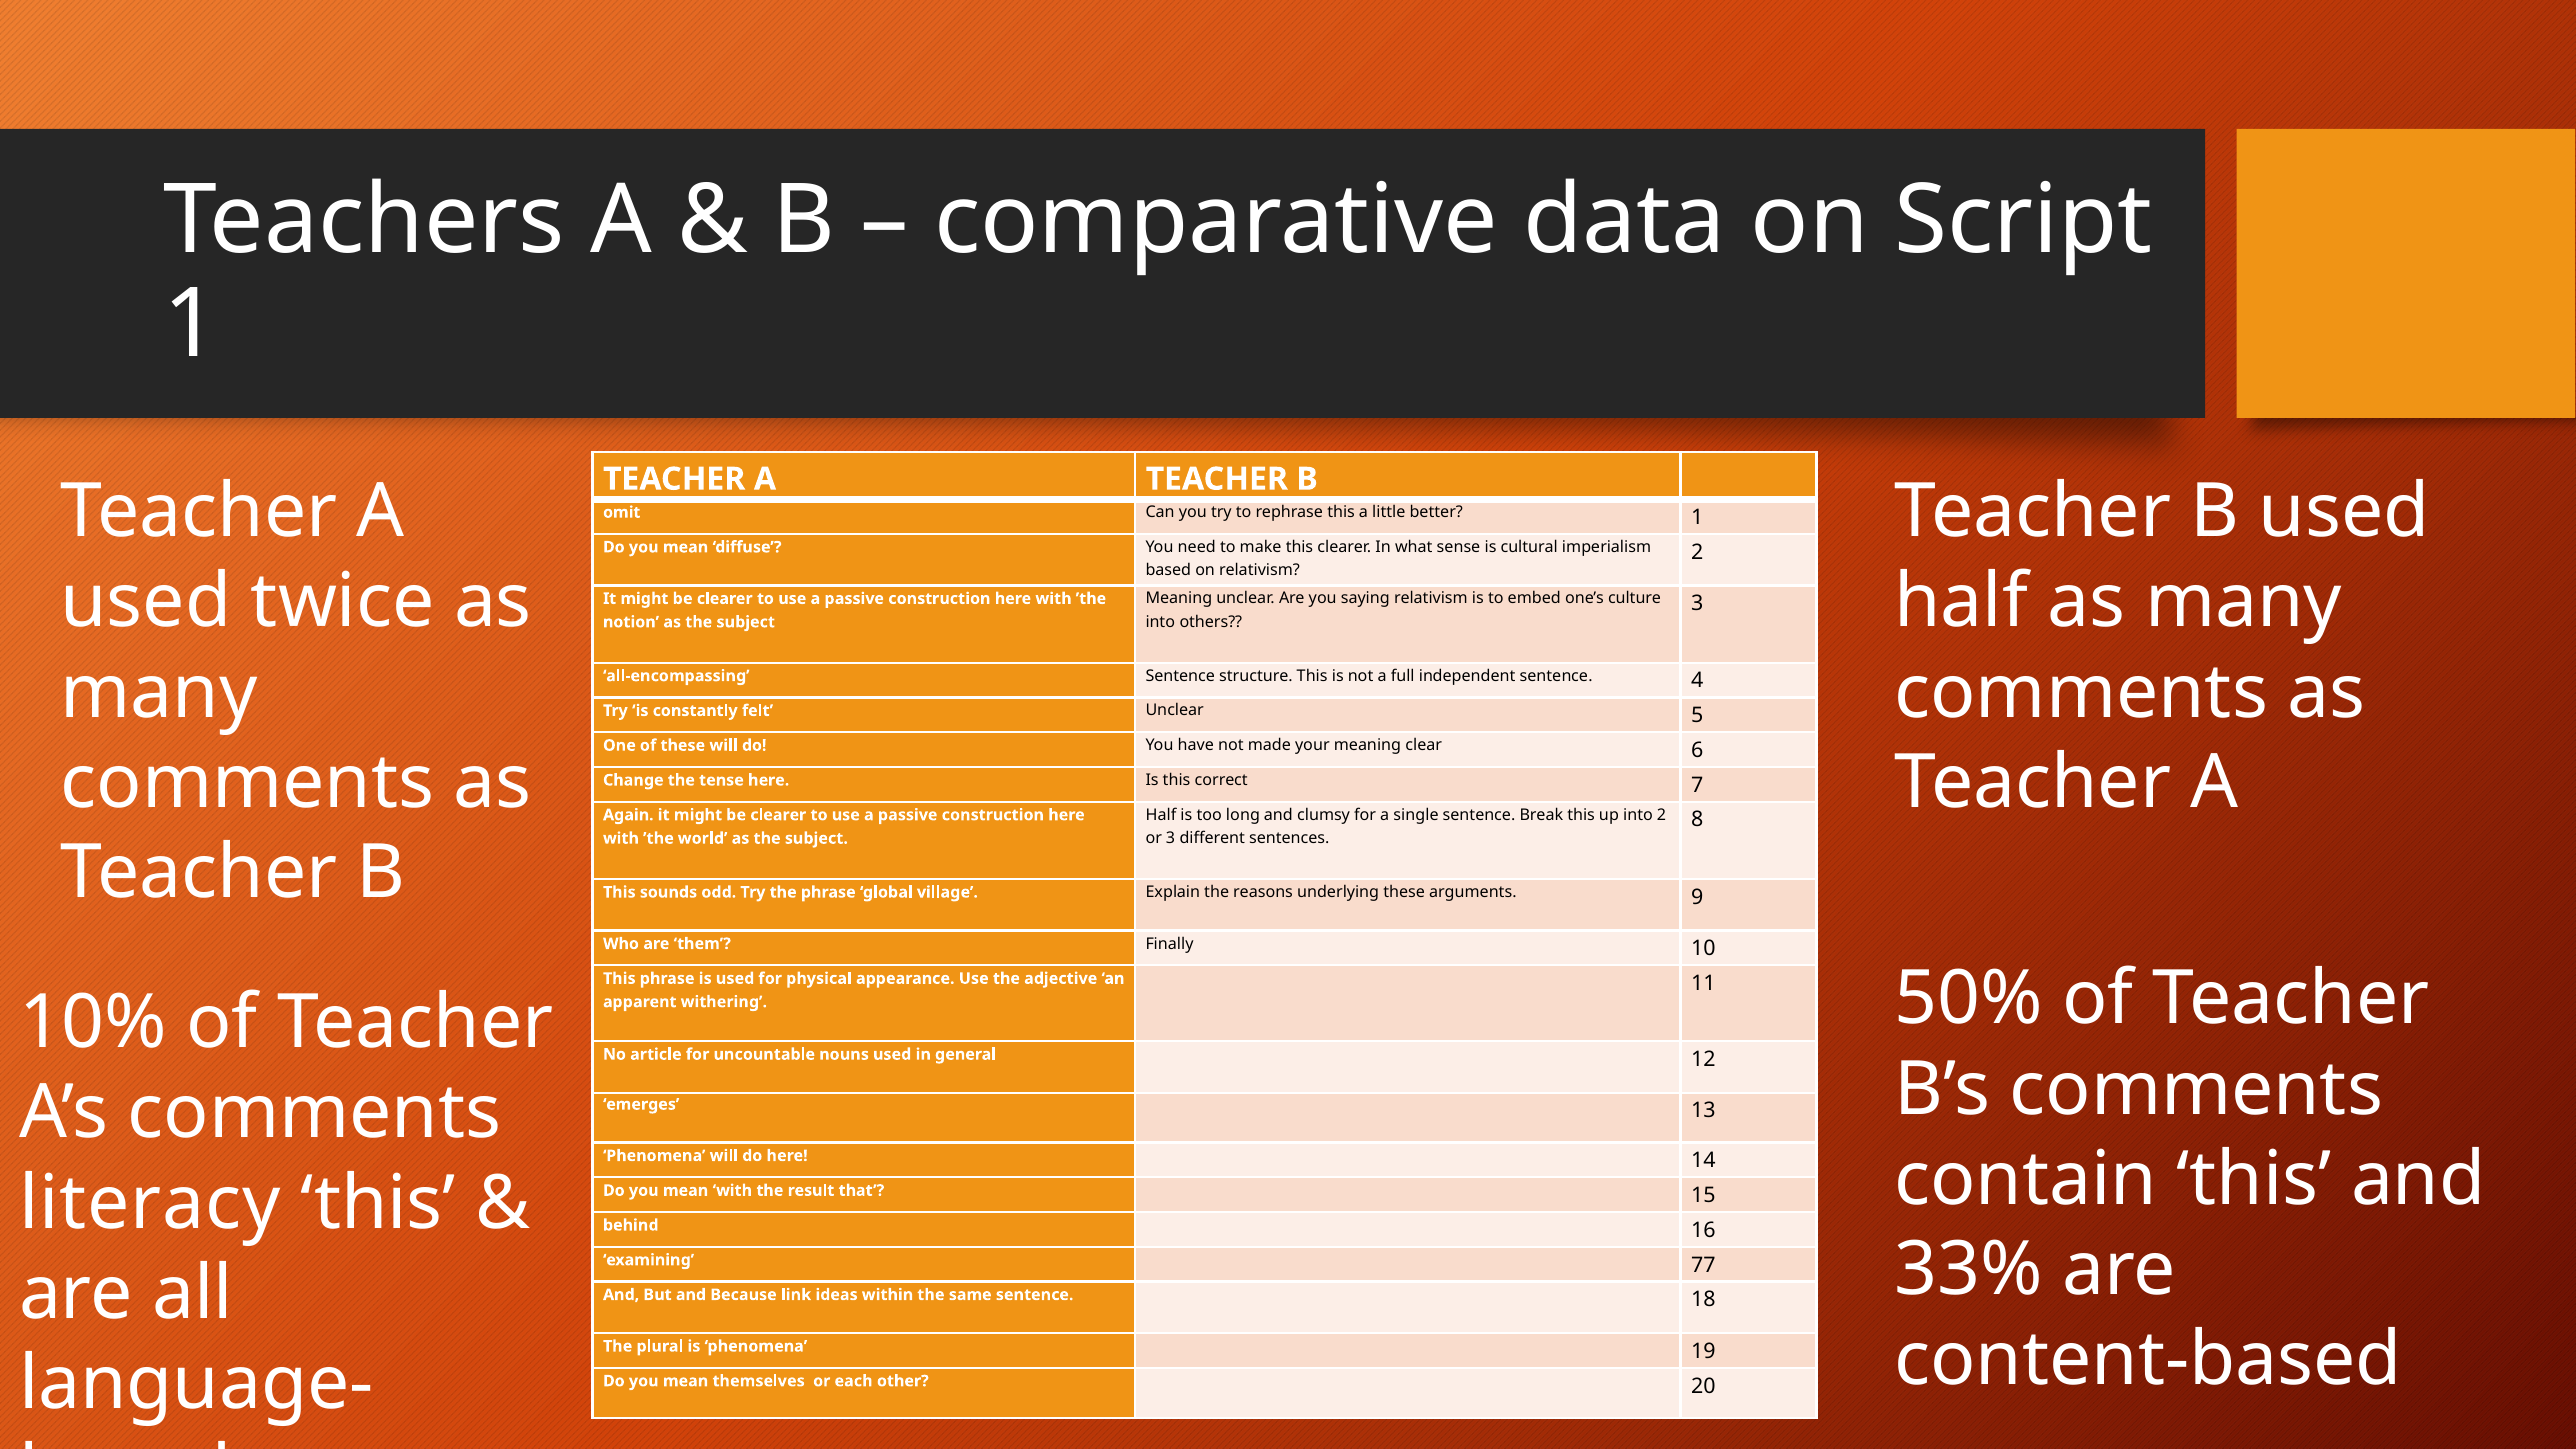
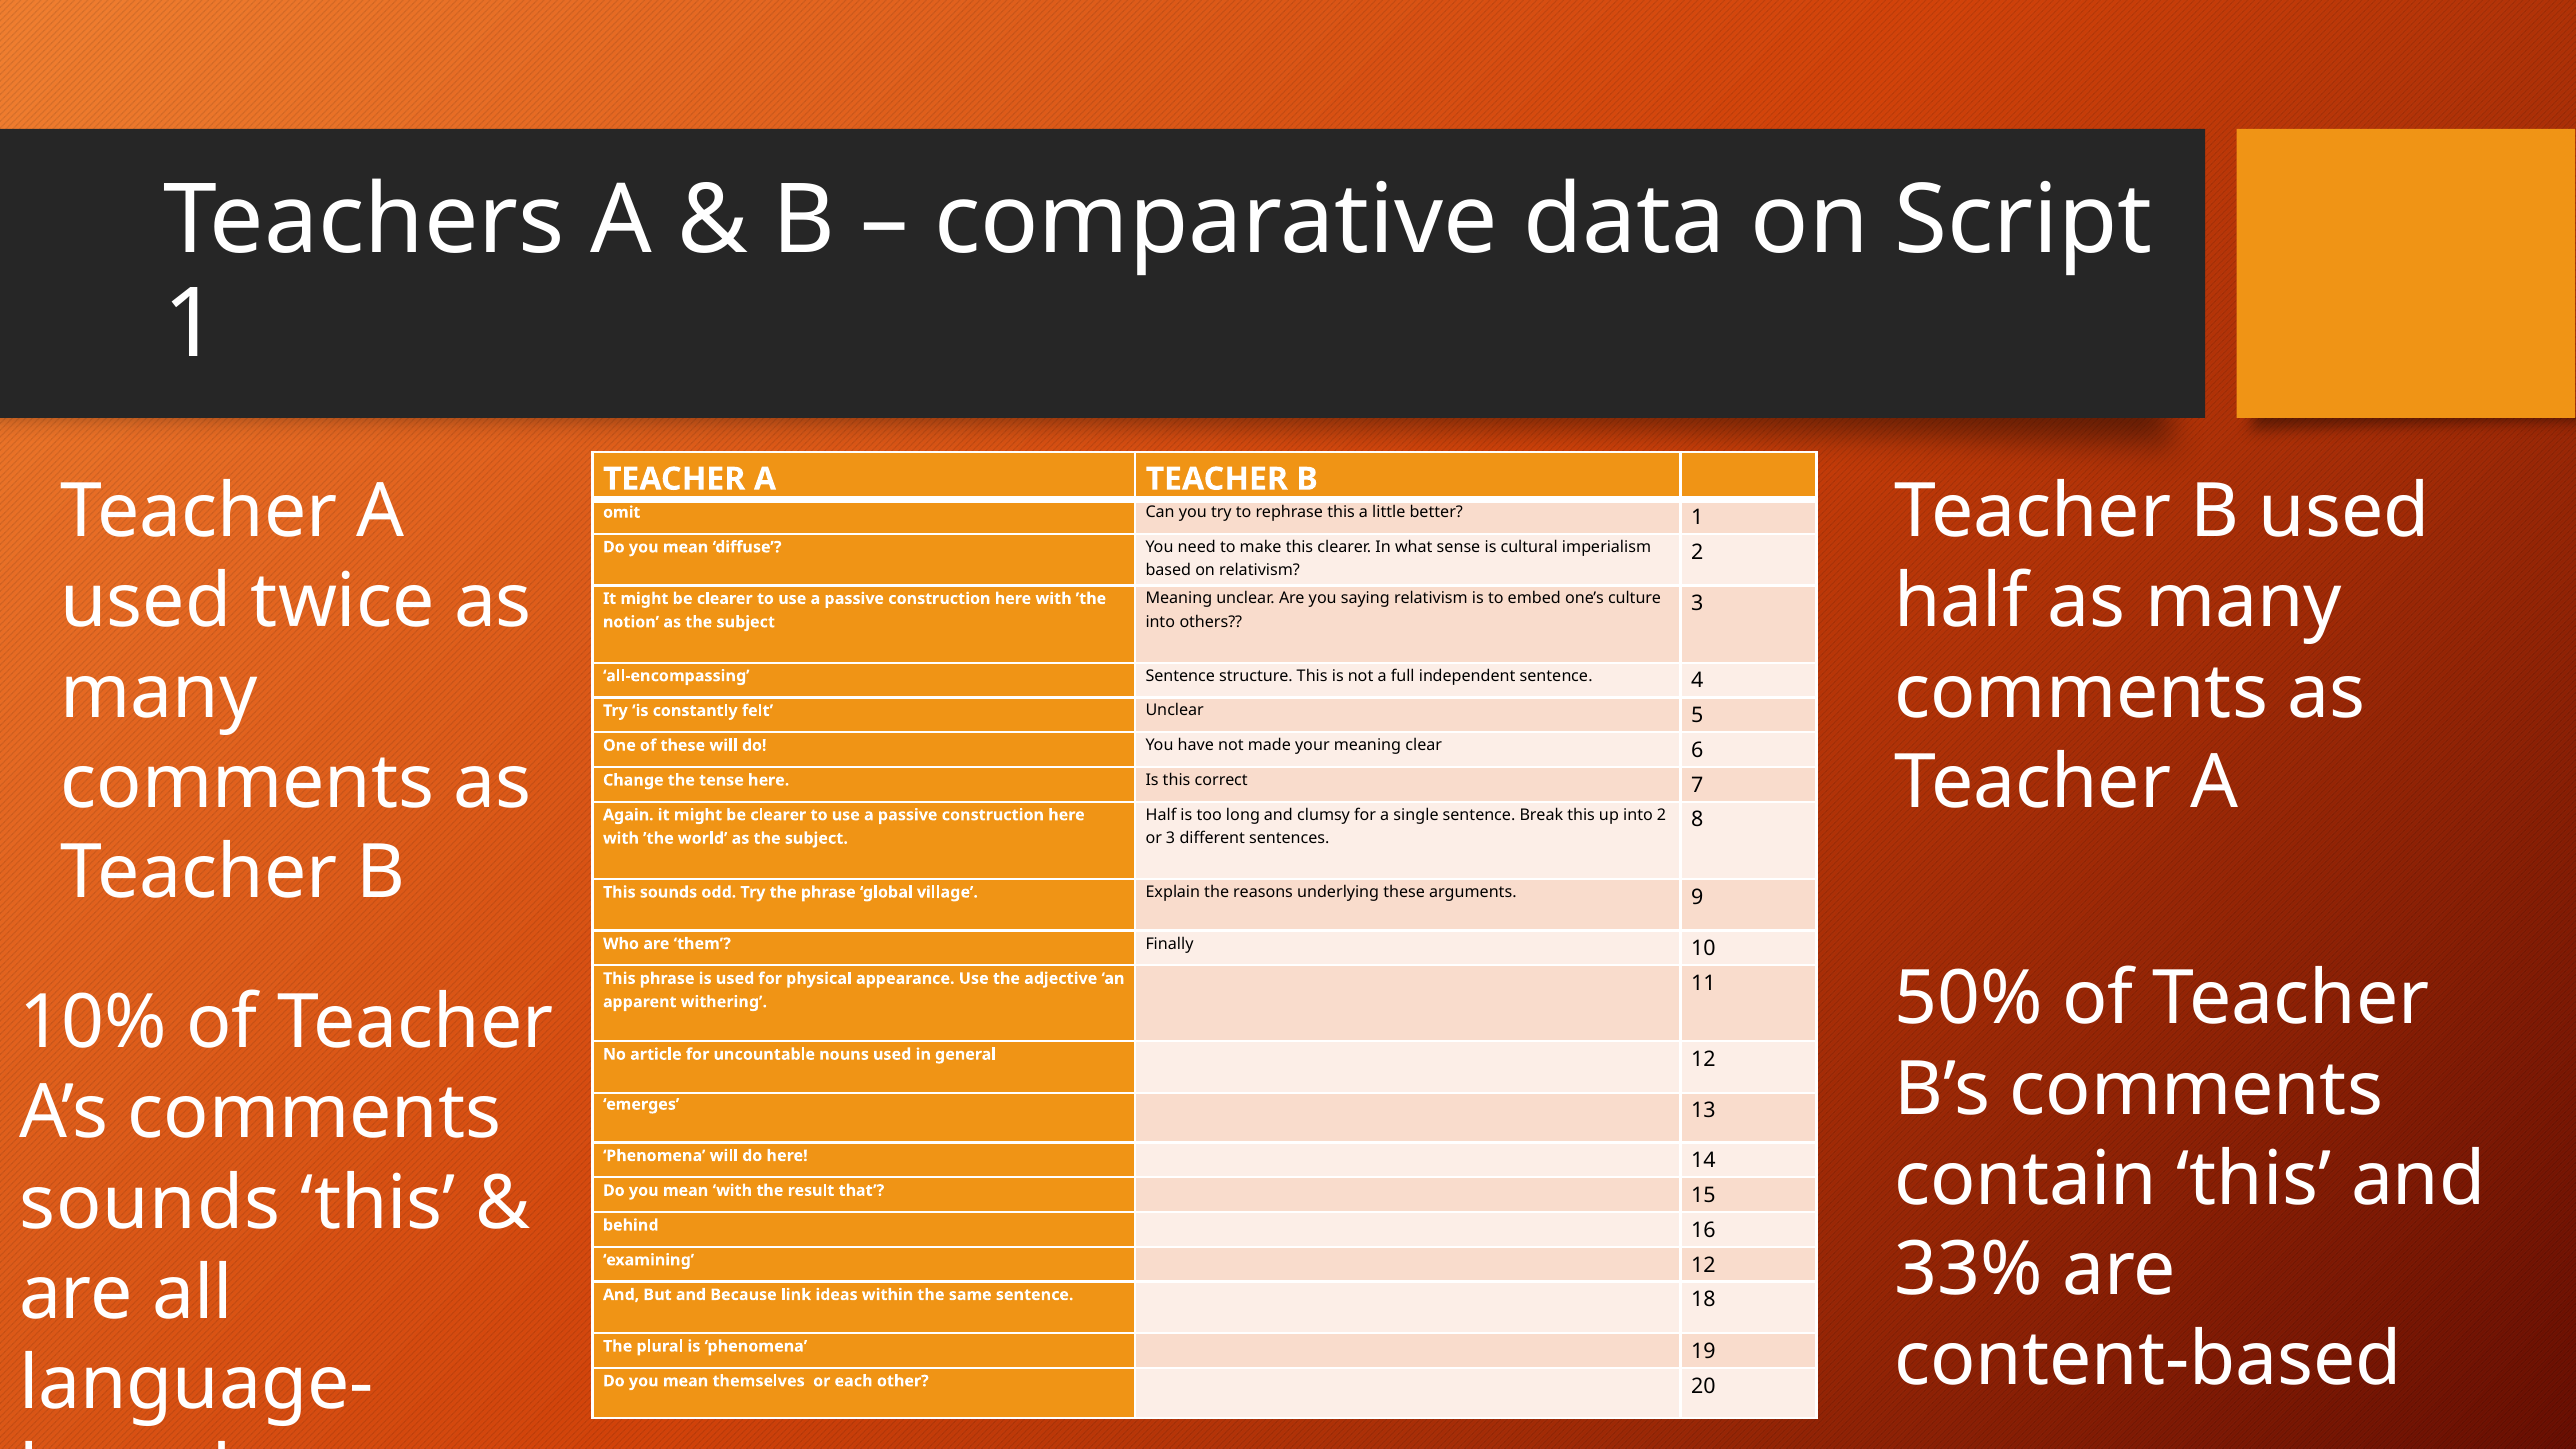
literacy: literacy -> sounds (150, 1203)
examining 77: 77 -> 12 (1704, 1265)
